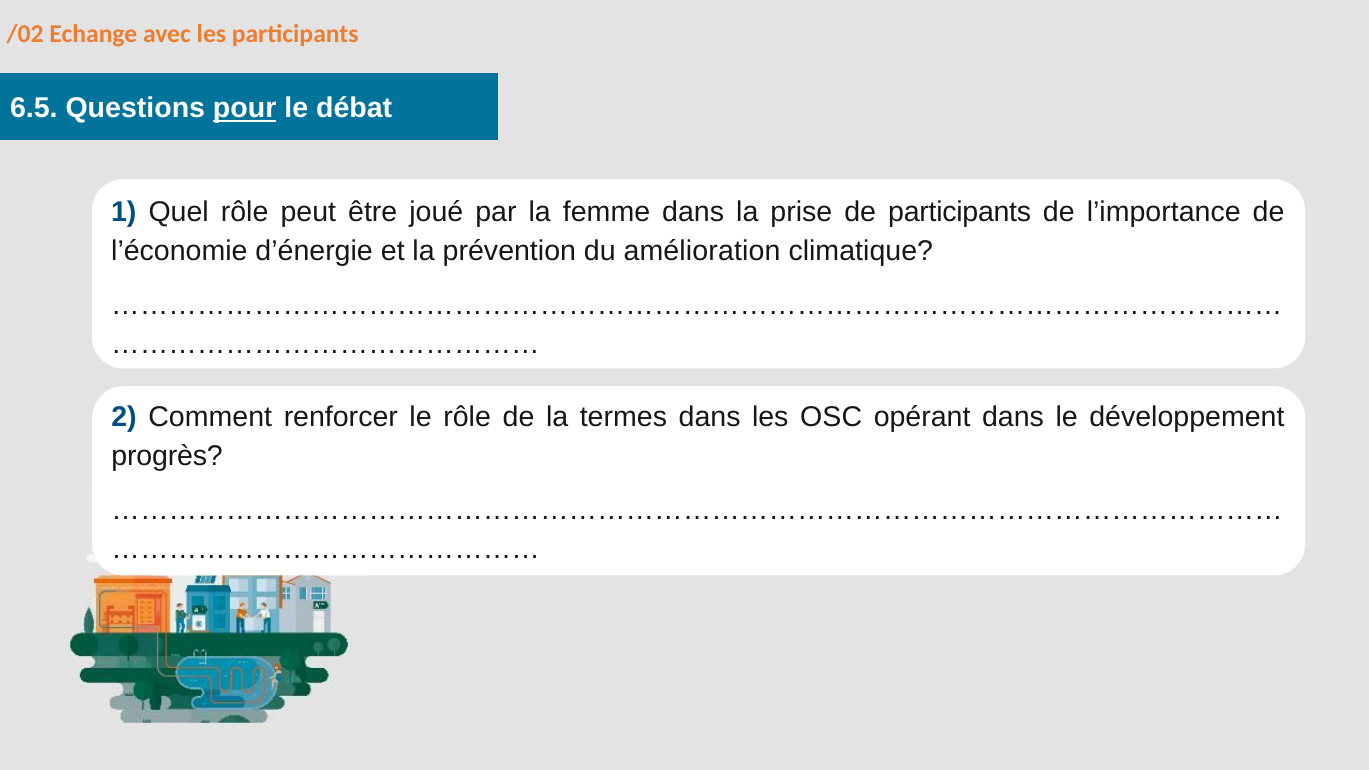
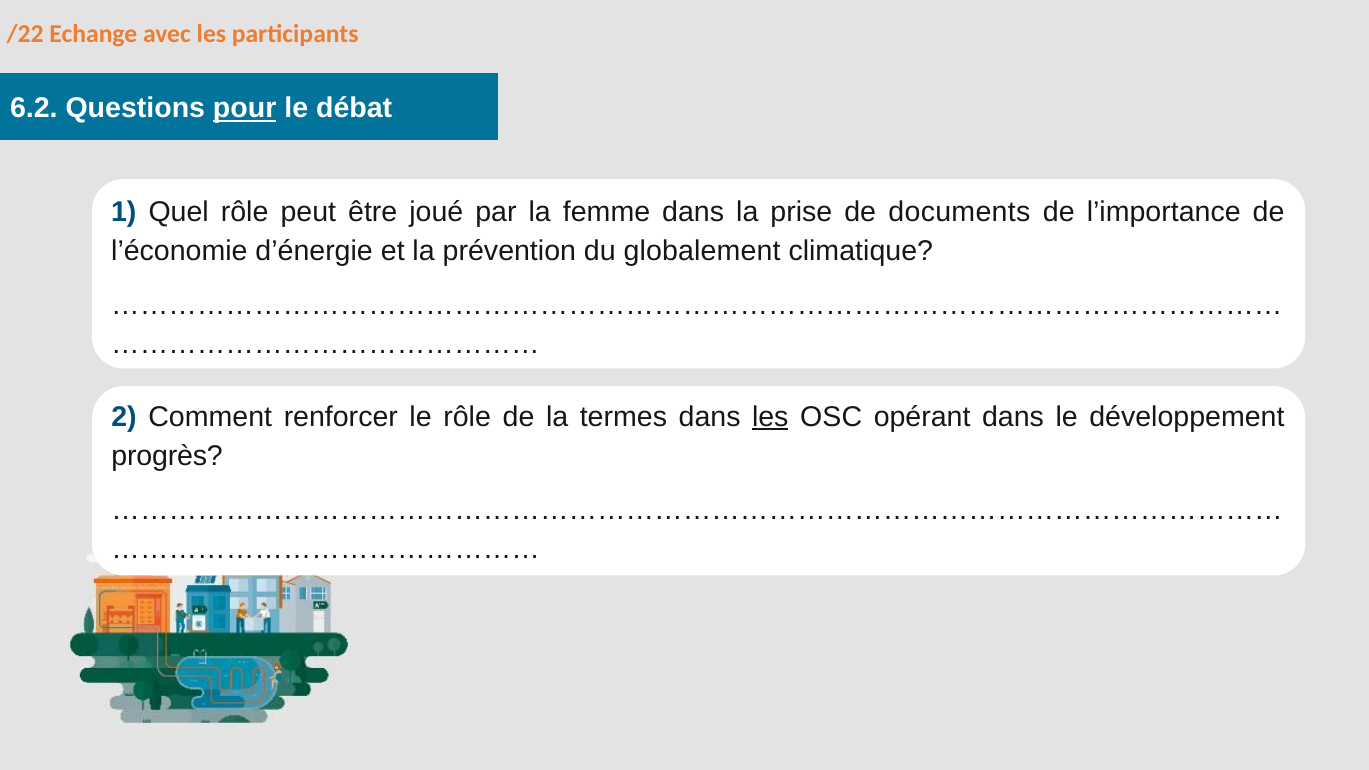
/02: /02 -> /22 (25, 34)
6.5: 6.5 -> 6.2 (34, 108)
de participants: participants -> documents (959, 212)
amélioration: amélioration -> globalement (702, 252)
les underline: none -> present (770, 417)
